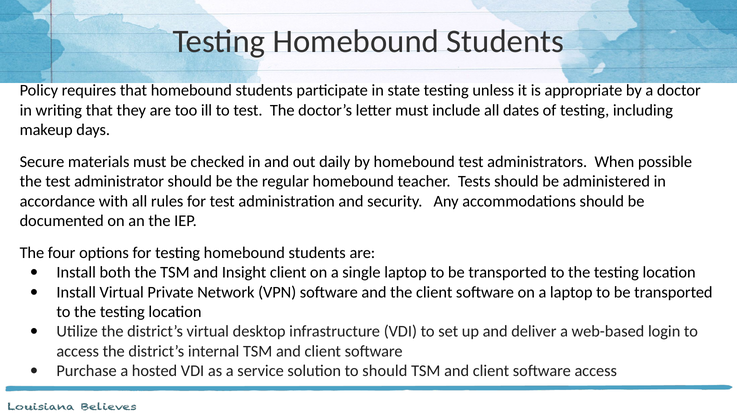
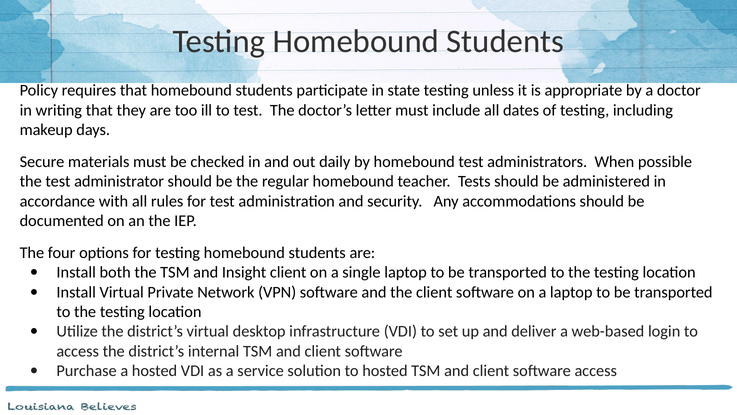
to should: should -> hosted (385, 370)
